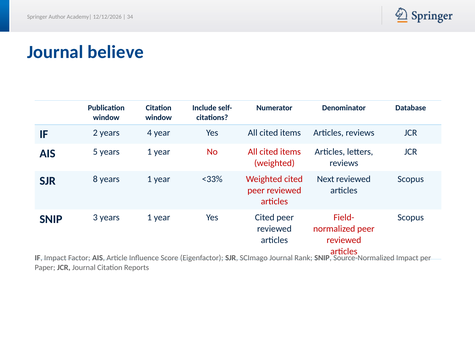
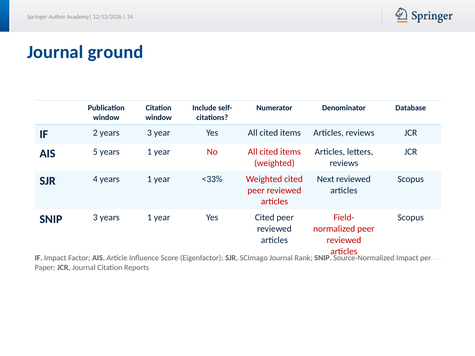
believe: believe -> ground (116, 52)
years 4: 4 -> 3 (149, 133)
8: 8 -> 4 (95, 179)
